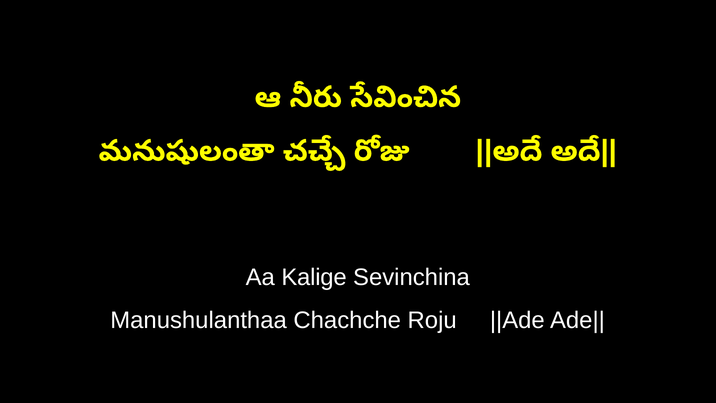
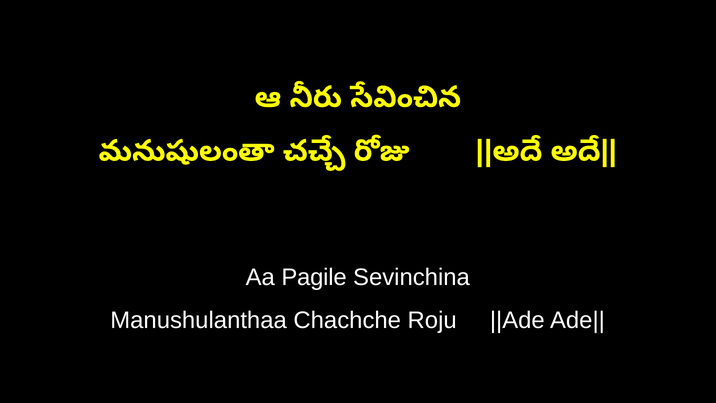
Kalige: Kalige -> Pagile (314, 277)
